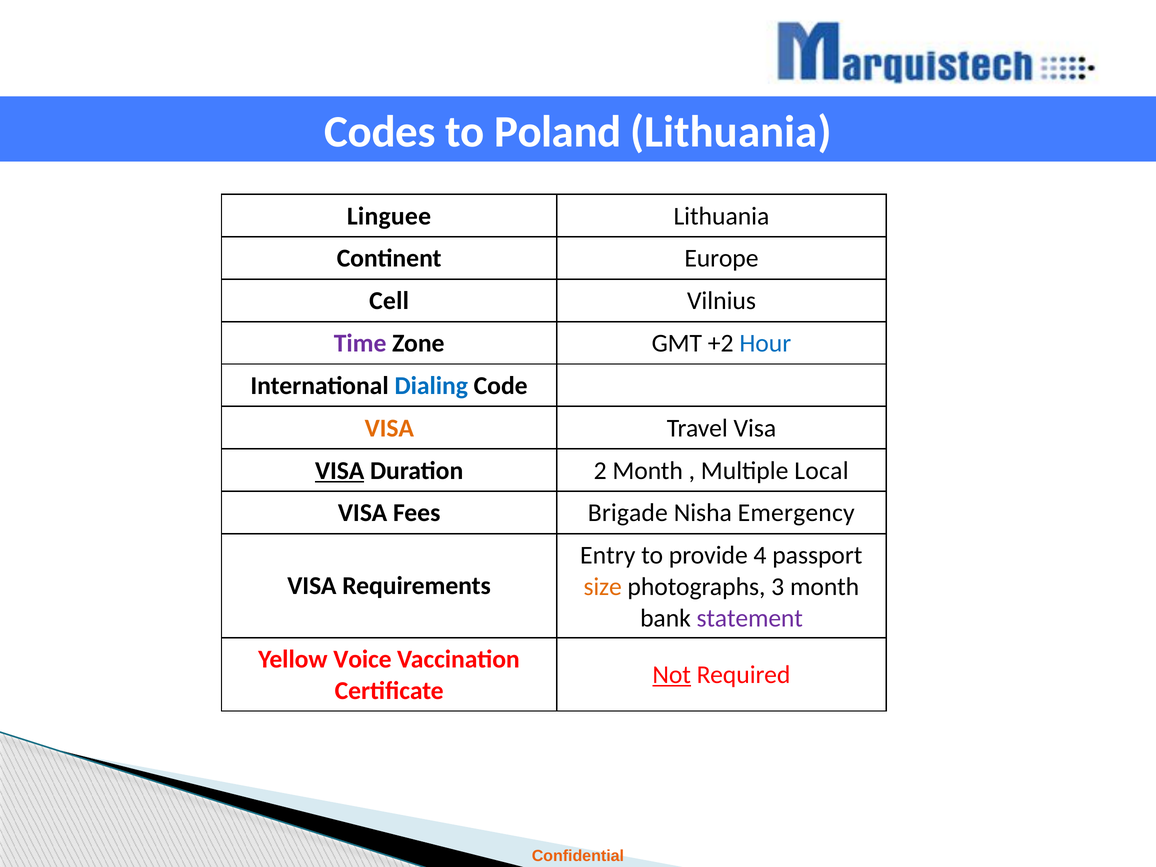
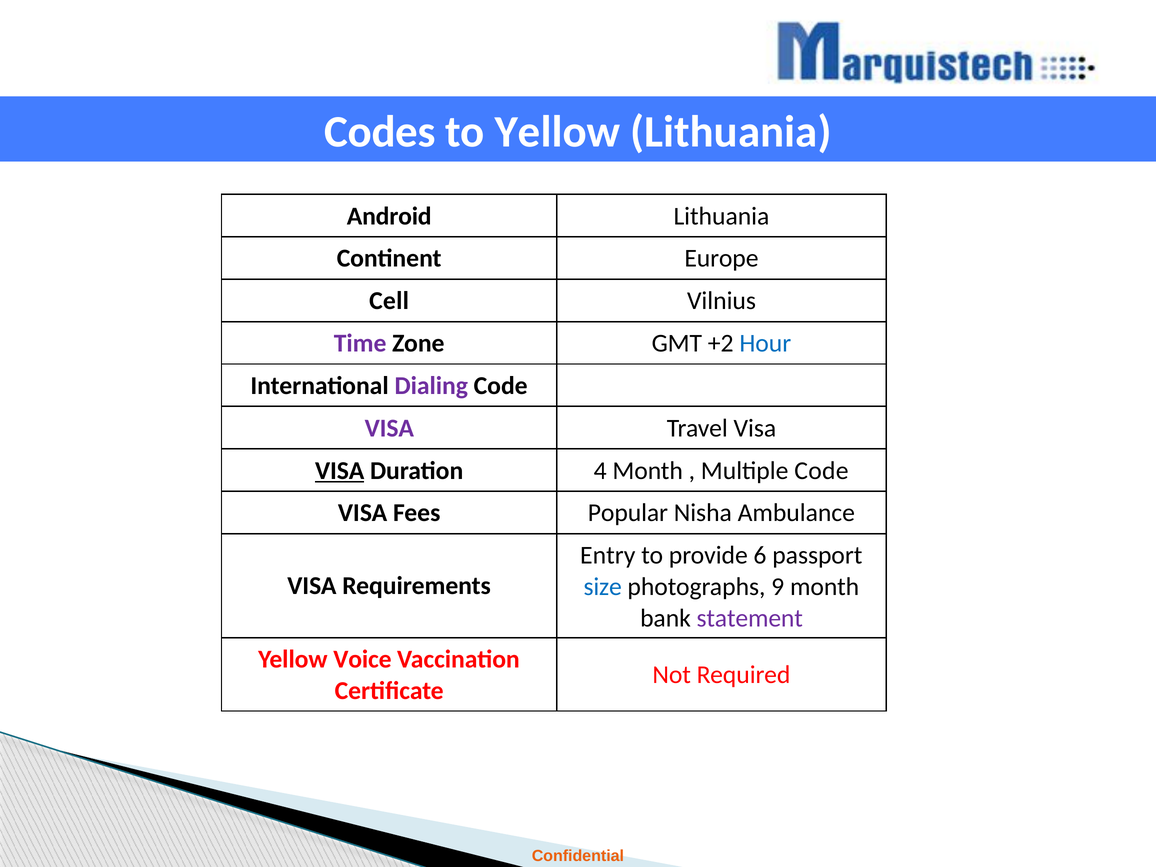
to Poland: Poland -> Yellow (557, 132)
Linguee: Linguee -> Android (389, 216)
Dialing colour: blue -> purple (431, 386)
VISA colour: orange -> purple (389, 428)
2: 2 -> 4 (600, 471)
Multiple Local: Local -> Code (821, 471)
Brigade: Brigade -> Popular (628, 513)
Emergency: Emergency -> Ambulance (796, 513)
4: 4 -> 6 (760, 555)
size colour: orange -> blue (603, 587)
3: 3 -> 9 (778, 587)
Not underline: present -> none (672, 675)
